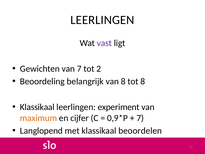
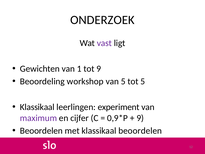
LEERLINGEN: LEERLINGEN -> ONDERZOEK (102, 20)
van 7: 7 -> 1 (79, 69)
tot 2: 2 -> 9 (99, 69)
belangrijk: belangrijk -> workshop (85, 81)
van 8: 8 -> 5 (123, 81)
tot 8: 8 -> 5 (143, 81)
maximum colour: orange -> purple (38, 118)
7: 7 -> 9 (140, 118)
Langlopend: Langlopend -> Beoordelen (41, 131)
